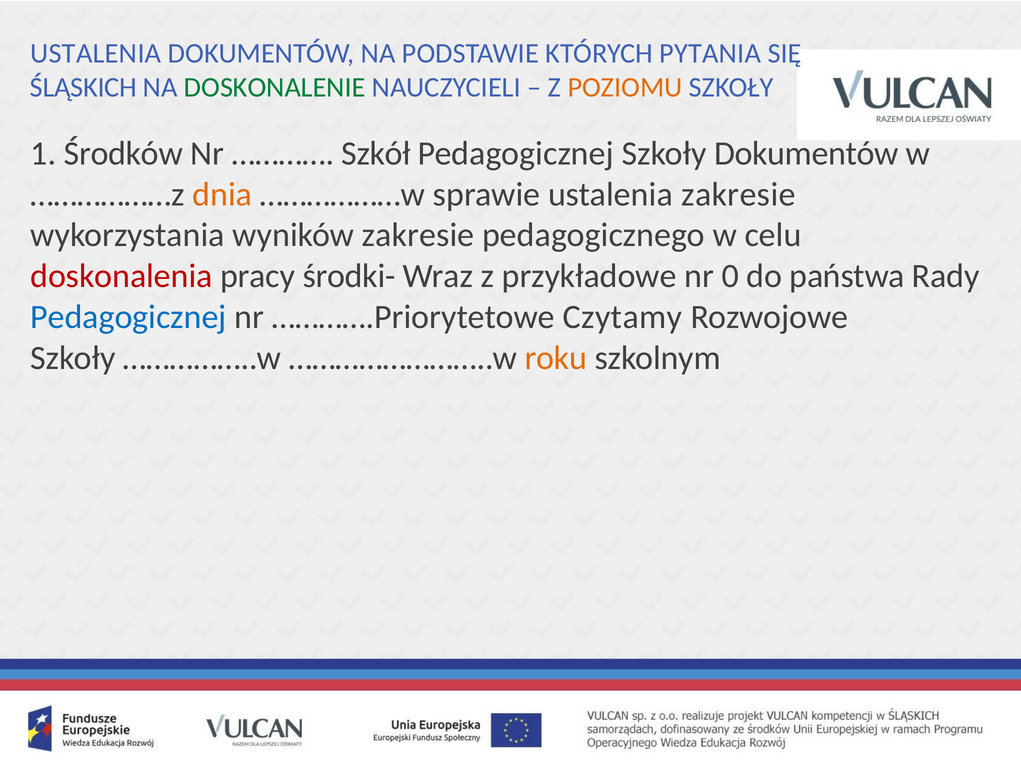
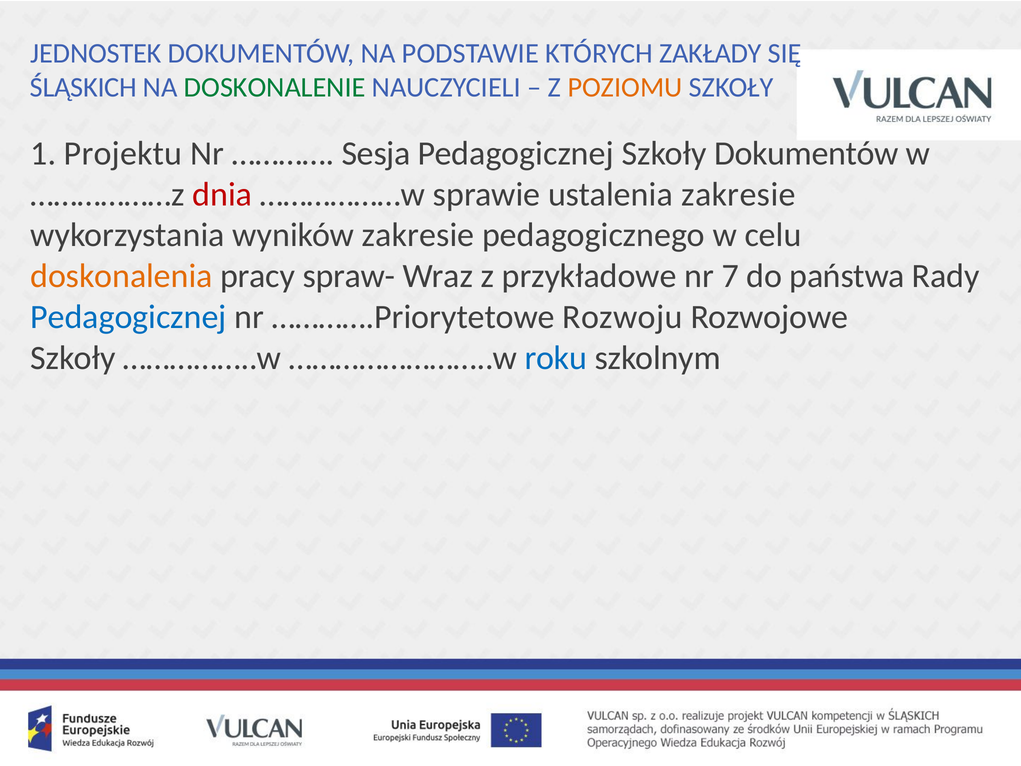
USTALENIA: USTALENIA -> JEDNOSTEK (96, 53)
PYTANIA: PYTANIA -> ZAKŁADY (710, 53)
Środków: Środków -> Projektu (123, 153)
Szkół: Szkół -> Sesja (376, 153)
dnia colour: orange -> red (222, 194)
doskonalenia colour: red -> orange (121, 276)
środki-: środki- -> spraw- (349, 276)
0: 0 -> 7 (730, 276)
Czytamy: Czytamy -> Rozwoju (622, 317)
roku colour: orange -> blue (556, 358)
